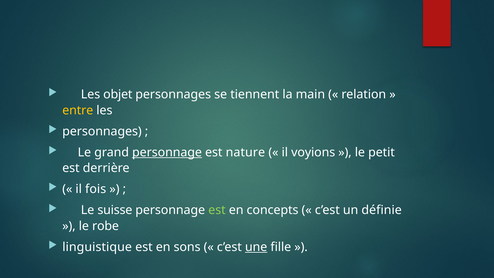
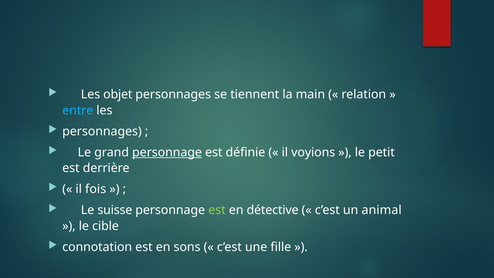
entre colour: yellow -> light blue (78, 110)
nature: nature -> définie (245, 152)
concepts: concepts -> détective (273, 210)
définie: définie -> animal (382, 210)
robe: robe -> cible (105, 226)
linguistique: linguistique -> connotation (97, 247)
une underline: present -> none (256, 247)
